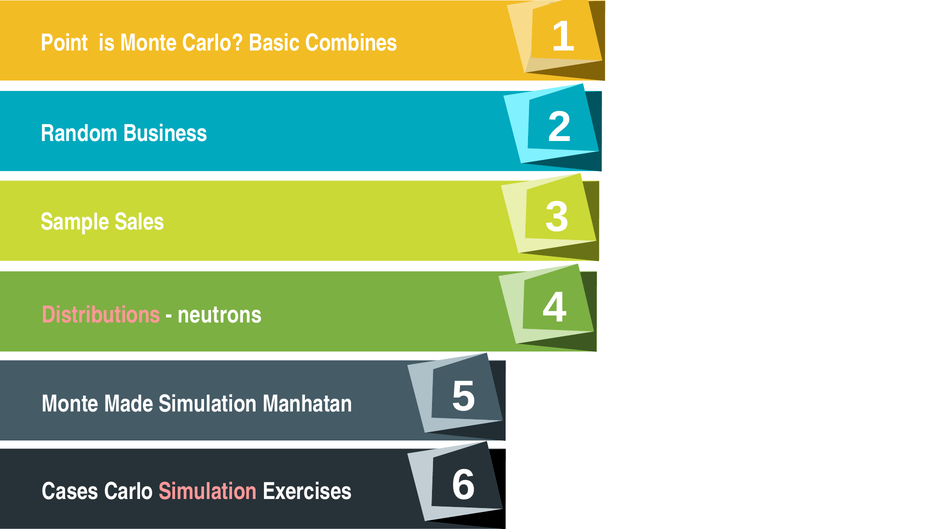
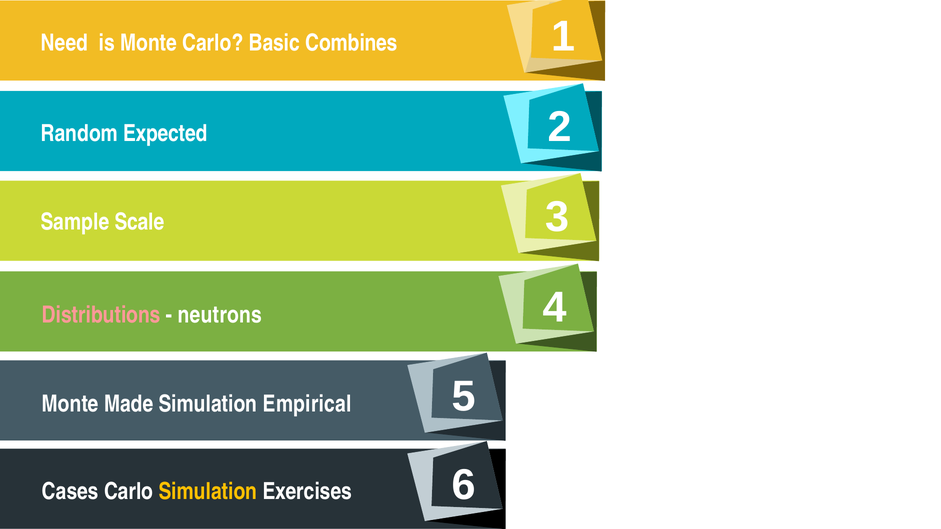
Point: Point -> Need (65, 43)
Business: Business -> Expected (165, 134)
Sales: Sales -> Scale (139, 222)
Manhatan: Manhatan -> Empirical (307, 404)
Simulation colour: pink -> yellow (208, 492)
